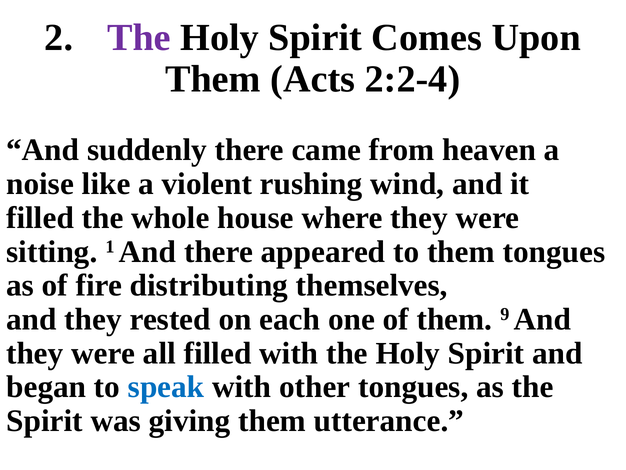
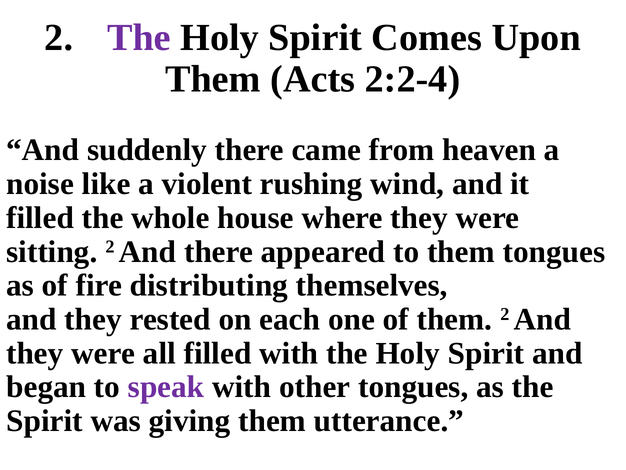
sitting 1: 1 -> 2 (110, 247)
them 9: 9 -> 2 (505, 314)
speak colour: blue -> purple (166, 387)
